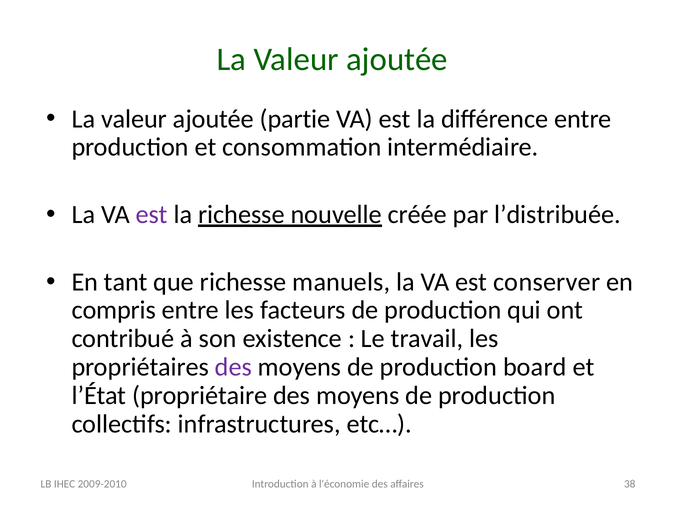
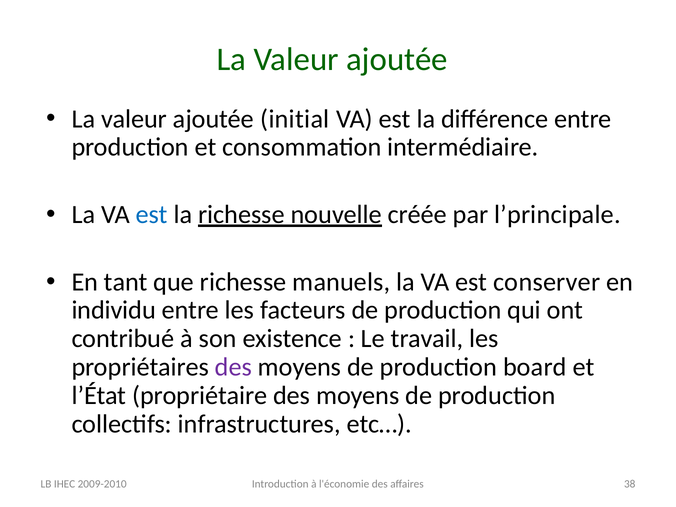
partie: partie -> initial (295, 119)
est colour: purple -> blue (152, 215)
l’distribuée: l’distribuée -> l’principale (557, 215)
compris: compris -> individu (114, 310)
